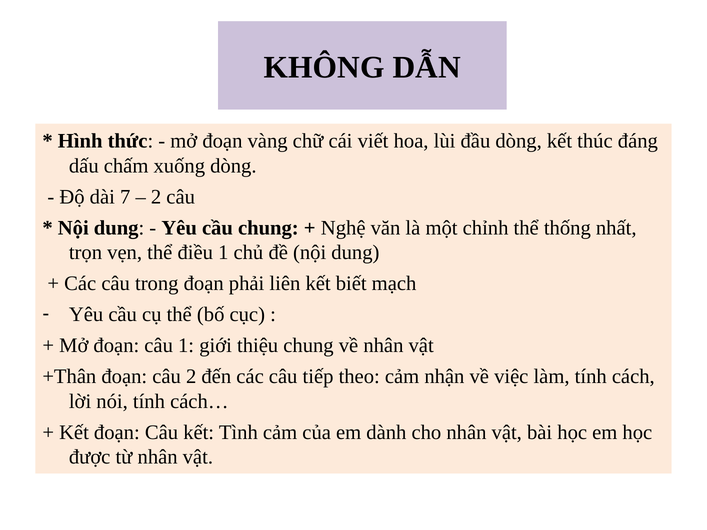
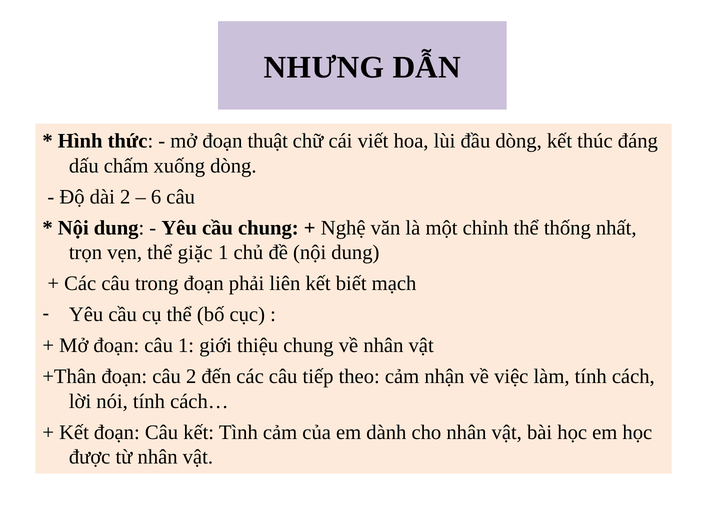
KHÔNG: KHÔNG -> NHƯNG (324, 68)
vàng: vàng -> thuật (268, 141)
dài 7: 7 -> 2 (125, 197)
2: 2 -> 6 (156, 197)
điều: điều -> giặc (195, 253)
